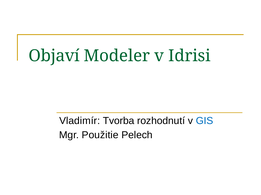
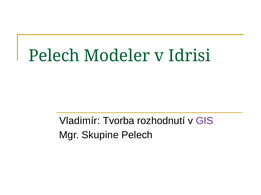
Objaví: Objaví -> Pelech (54, 56)
GIS colour: blue -> purple (205, 121)
Použitie: Použitie -> Skupine (100, 135)
